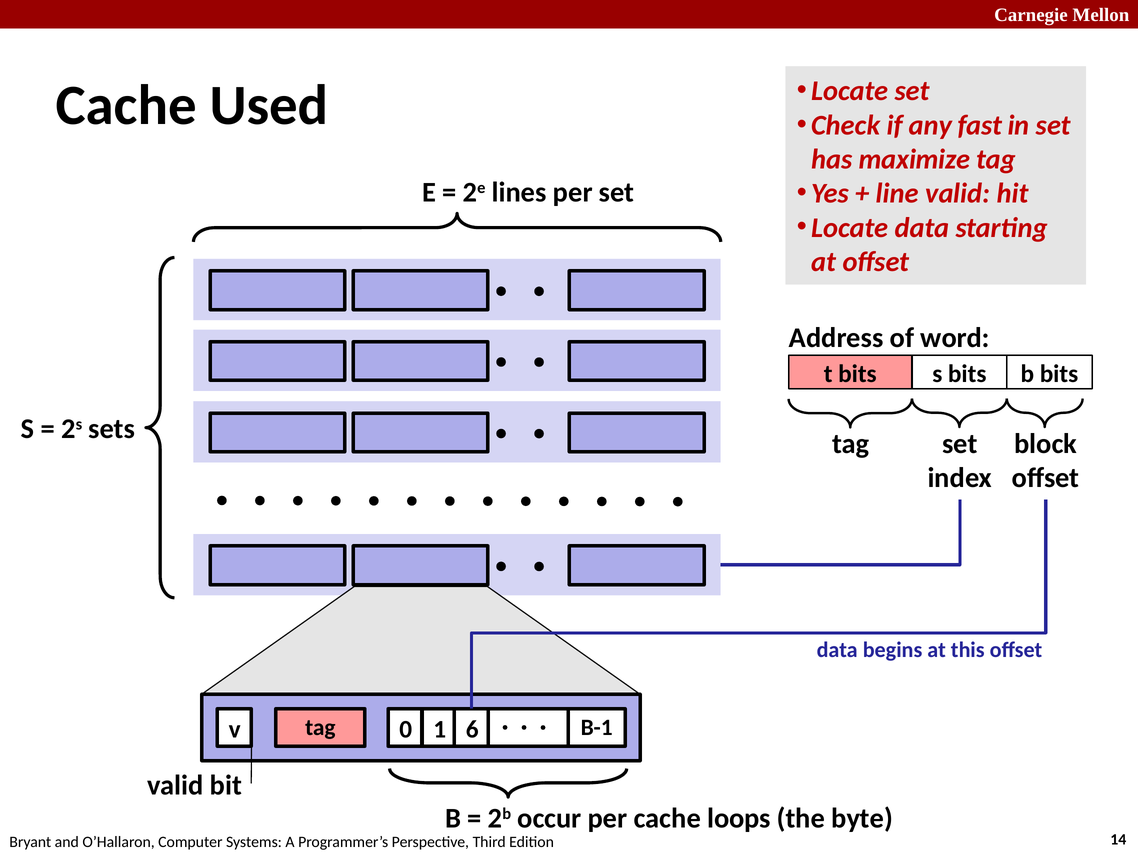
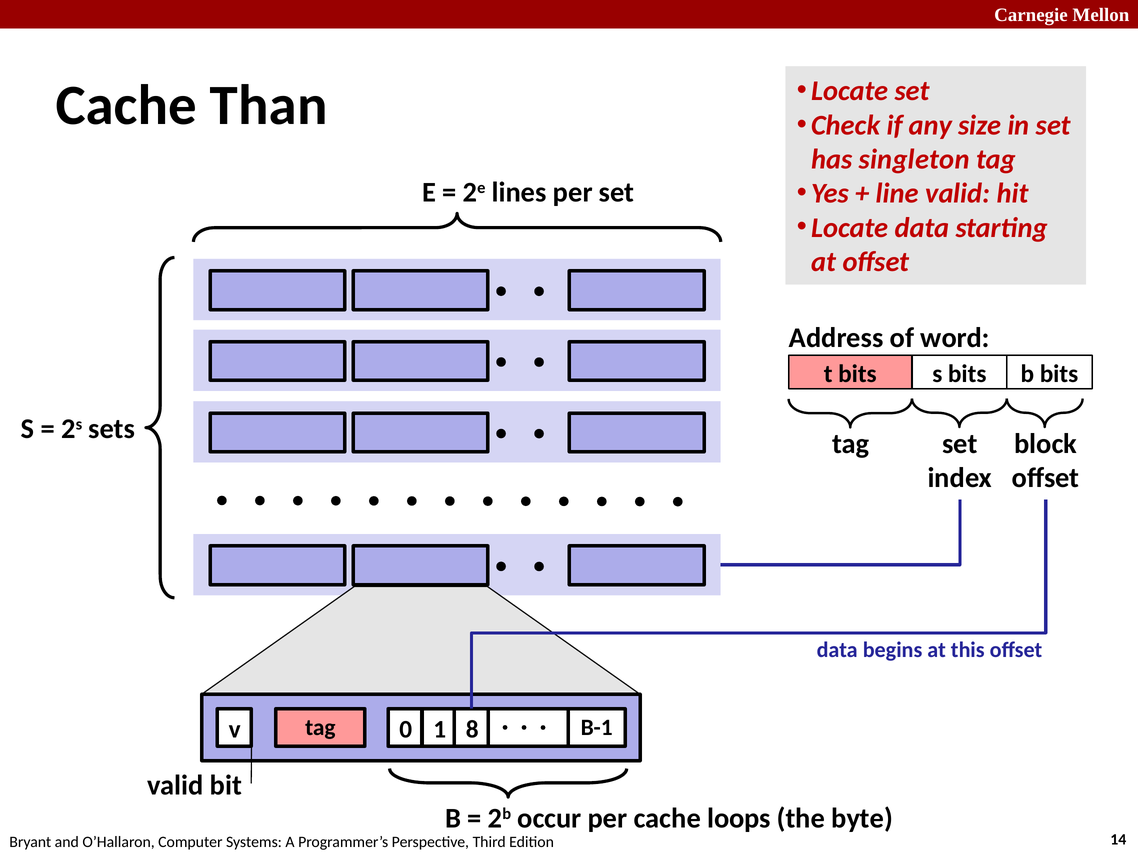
Used: Used -> Than (269, 106)
fast: fast -> size (980, 125)
maximize: maximize -> singleton (914, 159)
6: 6 -> 8 (472, 729)
